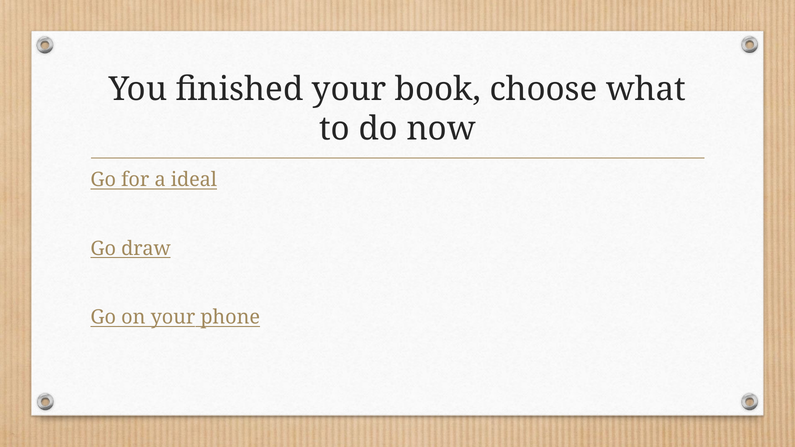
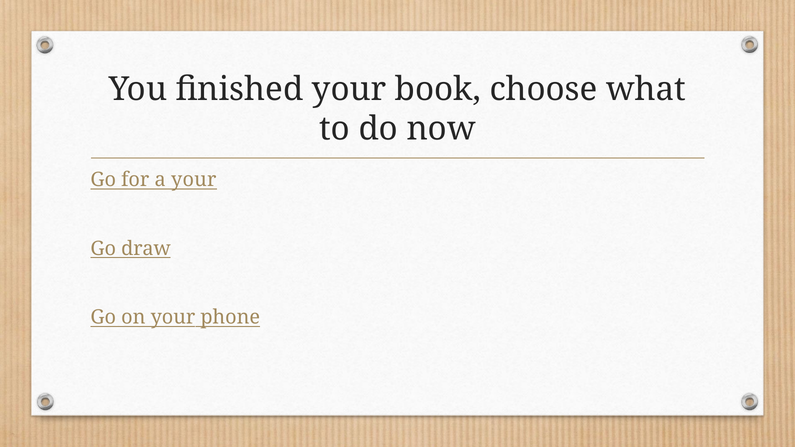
a ideal: ideal -> your (194, 180)
